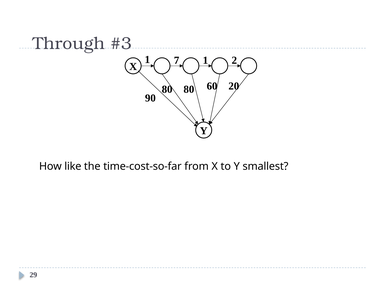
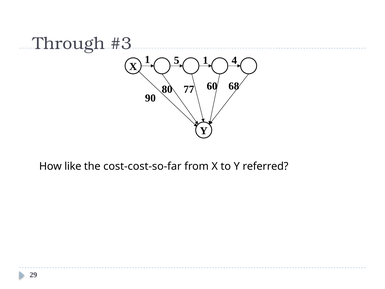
7: 7 -> 5 (177, 60)
2: 2 -> 4 (234, 60)
80 80: 80 -> 77 (189, 89)
20: 20 -> 68 (234, 86)
time-cost-so-far: time-cost-so-far -> cost-cost-so-far (142, 166)
smallest: smallest -> referred (265, 166)
